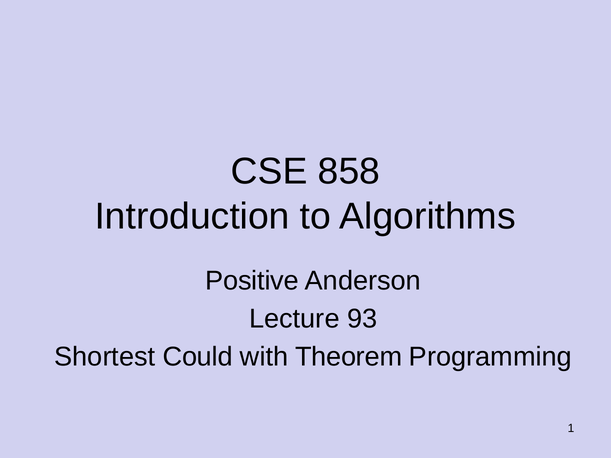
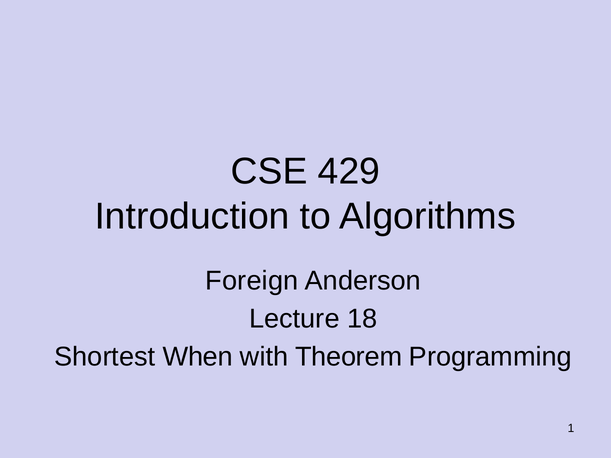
858: 858 -> 429 (349, 172)
Positive: Positive -> Foreign (252, 281)
93: 93 -> 18 (362, 319)
Could: Could -> When (198, 357)
